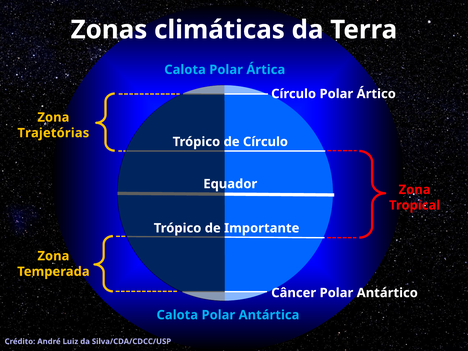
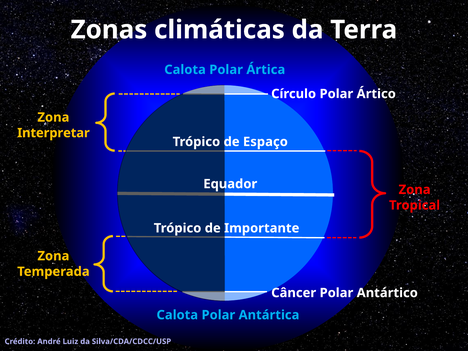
Trajetórias: Trajetórias -> Interpretar (53, 133)
de Círculo: Círculo -> Espaço (265, 142)
